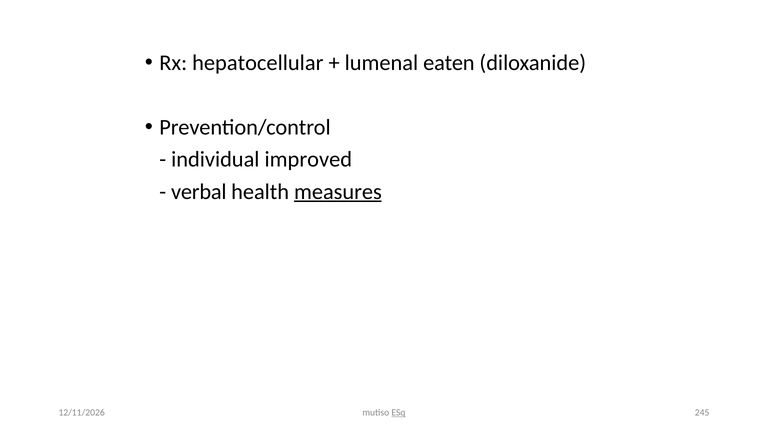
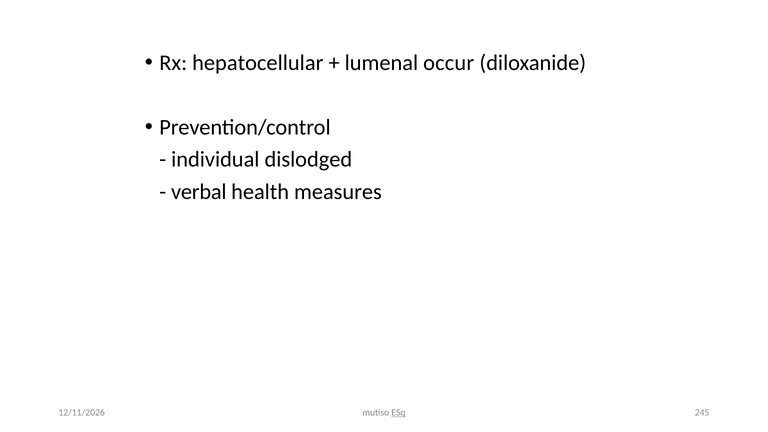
eaten: eaten -> occur (449, 63)
improved: improved -> dislodged (308, 159)
measures underline: present -> none (338, 192)
